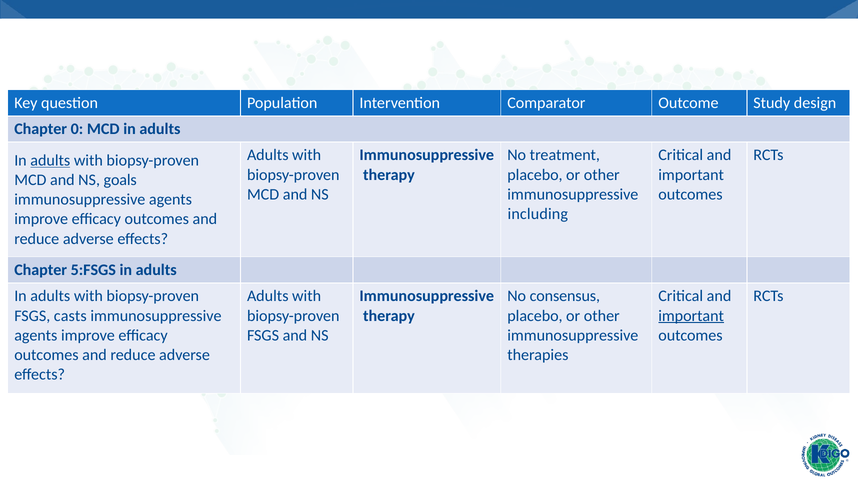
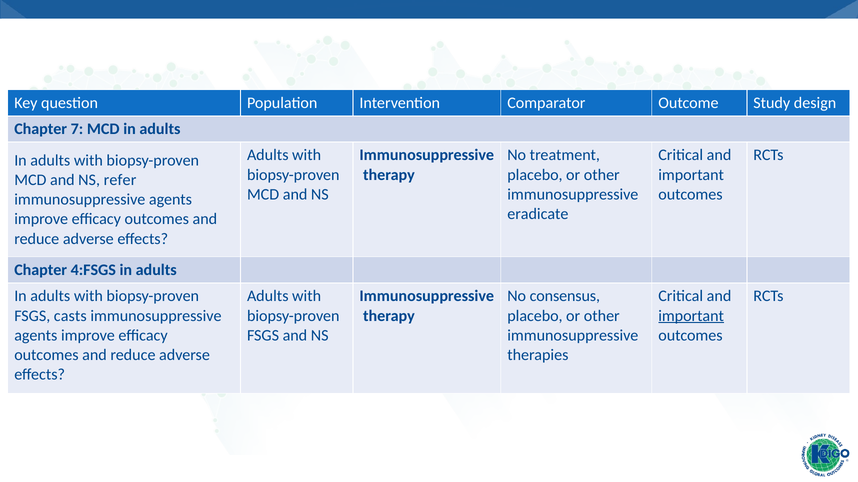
0: 0 -> 7 (77, 129)
adults underline: present -> none (50, 161)
goals: goals -> refer (120, 180)
including: including -> eradicate (538, 214)
5:FSGS: 5:FSGS -> 4:FSGS (93, 270)
